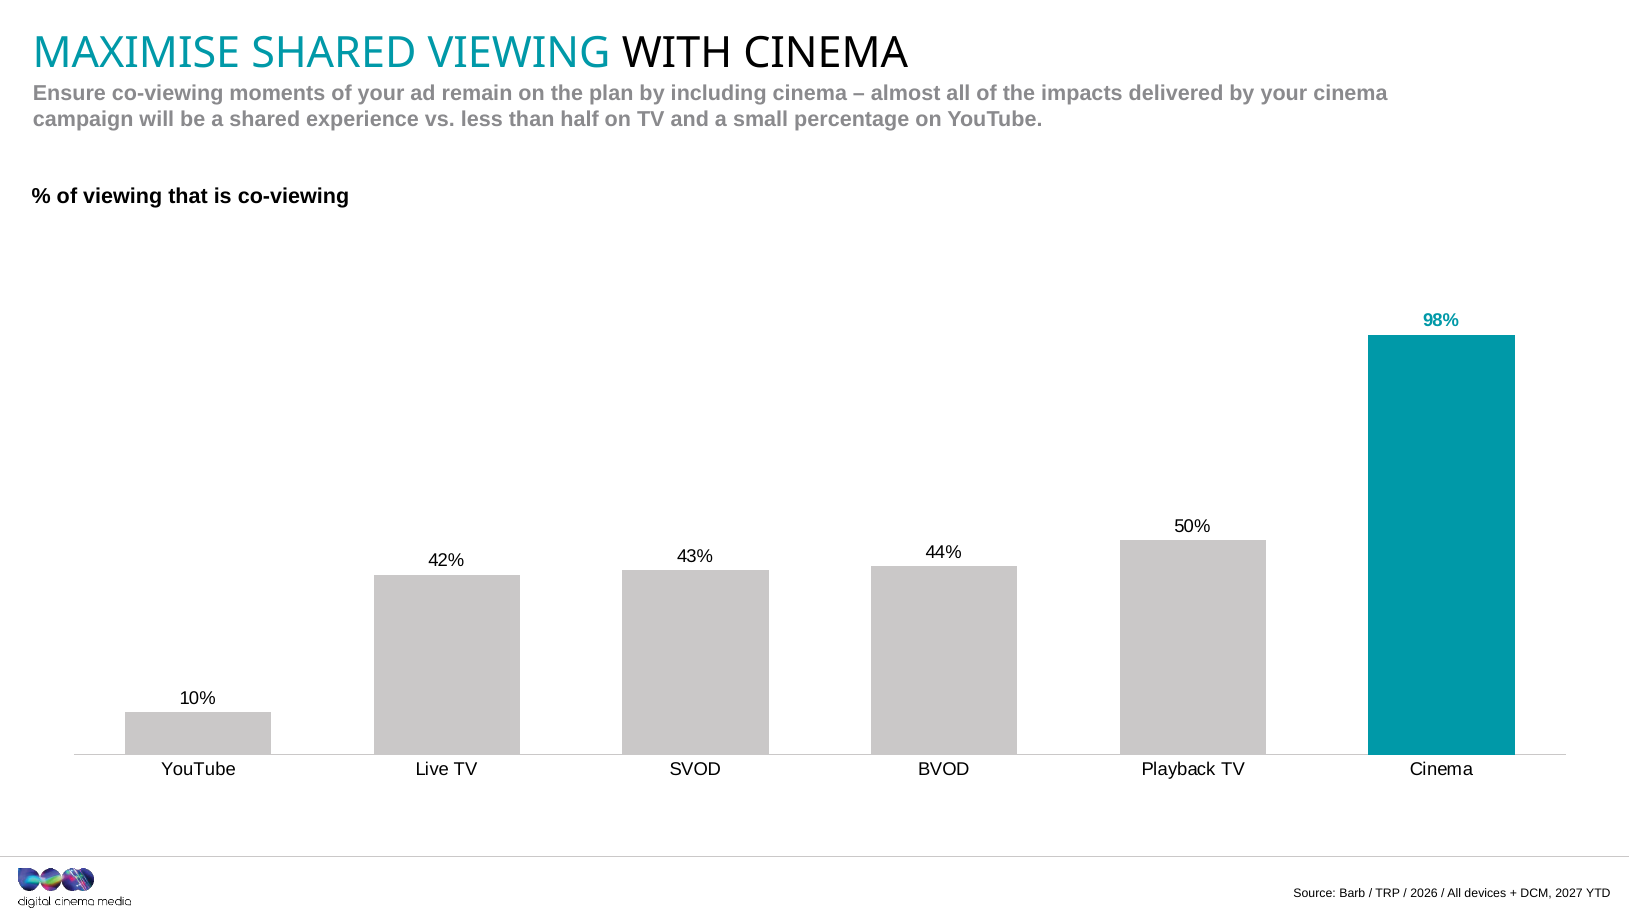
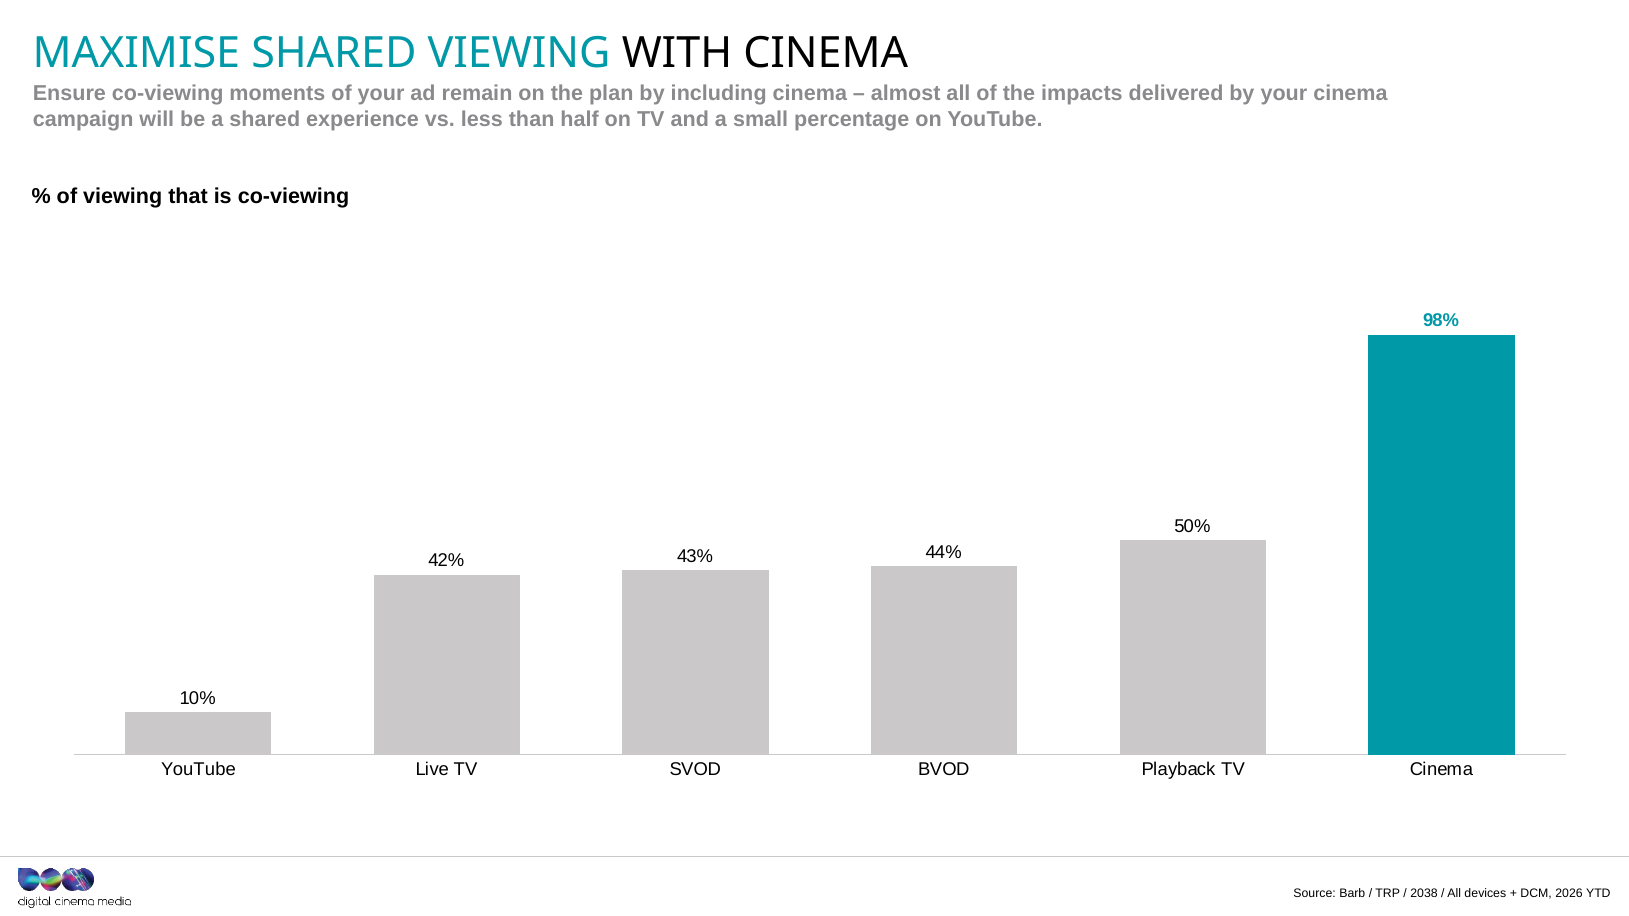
2026: 2026 -> 2038 (1424, 894)
2027: 2027 -> 2026 (1569, 894)
